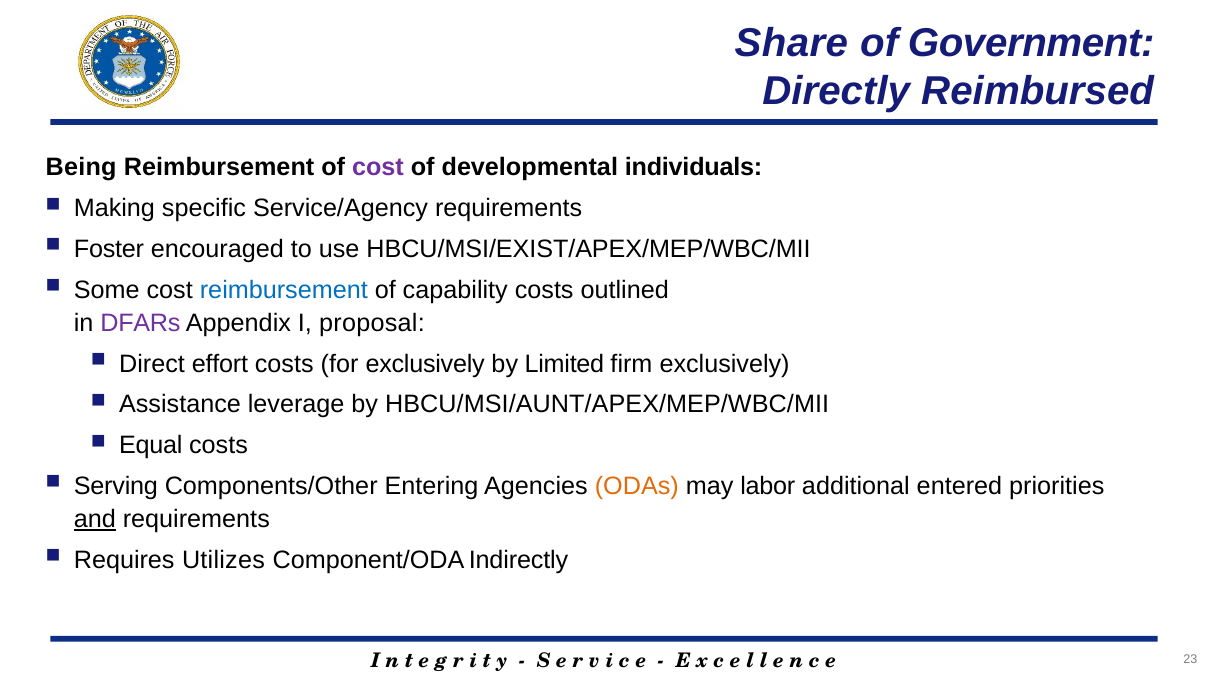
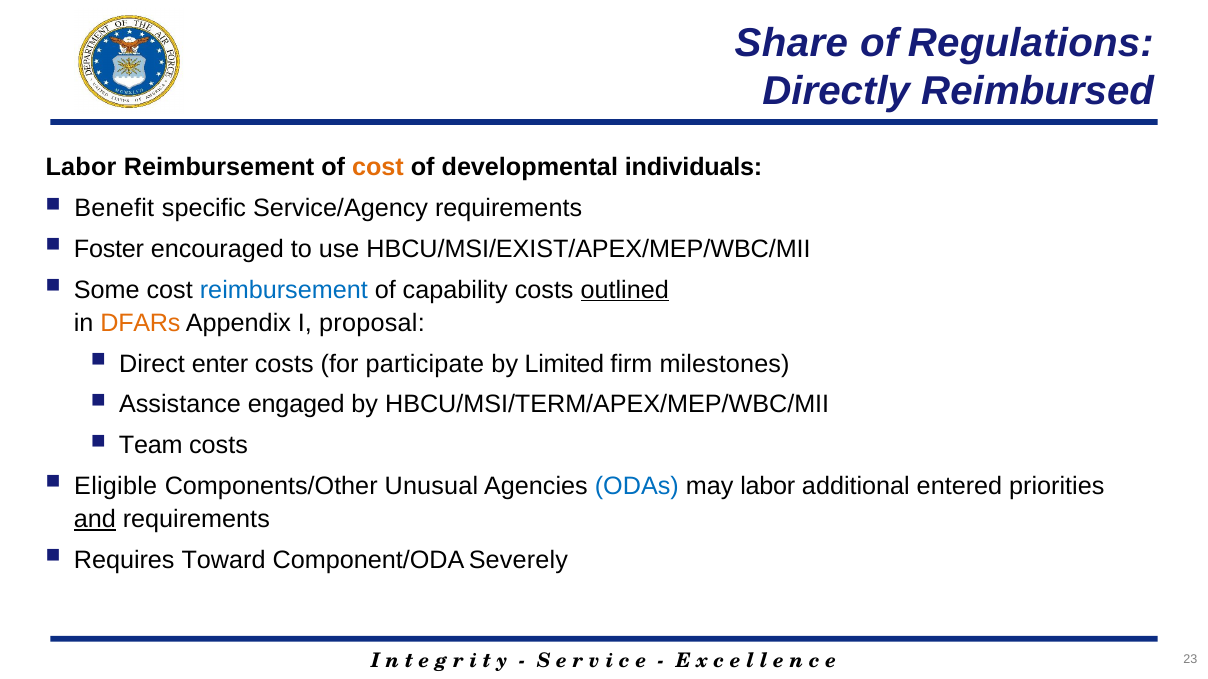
Government: Government -> Regulations (1031, 43)
Being: Being -> Labor (81, 167)
cost colour: purple -> orange (378, 167)
Making: Making -> Benefit (114, 208)
outlined underline: none -> present (625, 290)
DFARs colour: purple -> orange (140, 323)
effort: effort -> enter (220, 364)
for exclusively: exclusively -> participate (425, 364)
firm exclusively: exclusively -> milestones (725, 364)
leverage: leverage -> engaged (296, 405)
HBCU/MSI/AUNT/APEX/MEP/WBC/MII: HBCU/MSI/AUNT/APEX/MEP/WBC/MII -> HBCU/MSI/TERM/APEX/MEP/WBC/MII (607, 405)
Equal: Equal -> Team (151, 446)
Serving: Serving -> Eligible (116, 486)
Entering: Entering -> Unusual (431, 486)
ODAs colour: orange -> blue (637, 486)
Utilizes: Utilizes -> Toward (224, 560)
Indirectly: Indirectly -> Severely (518, 560)
